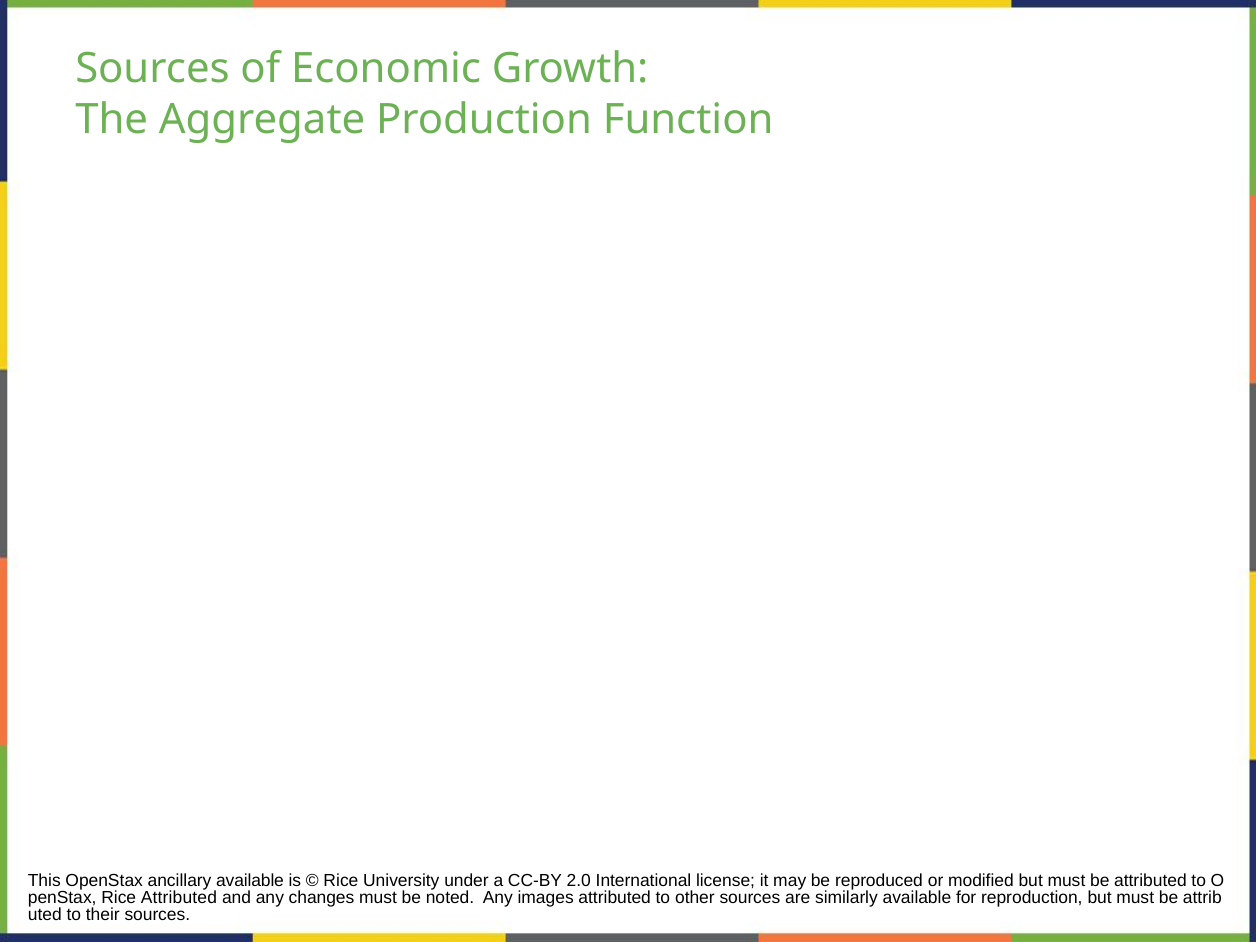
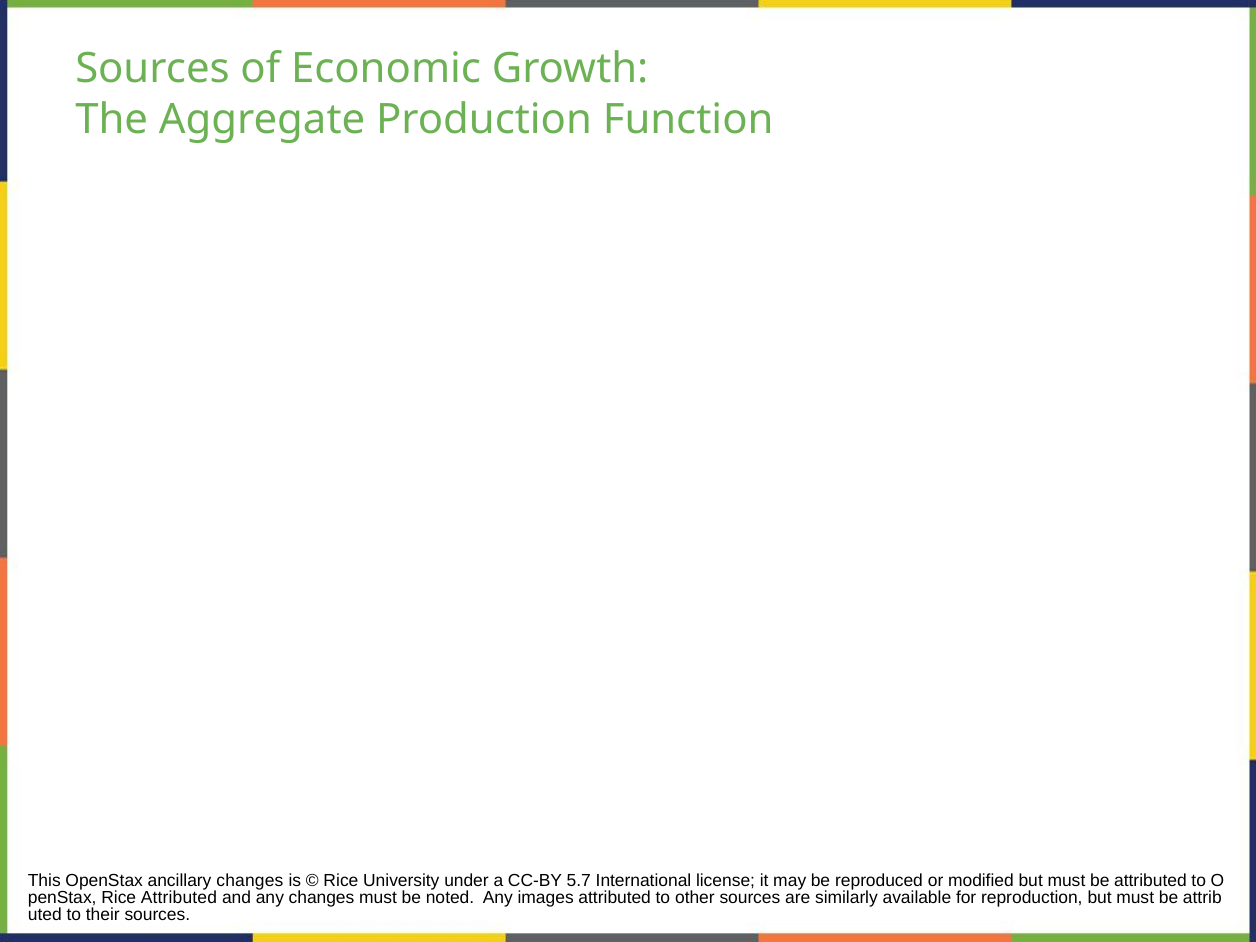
ancillary available: available -> changes (250, 880)
2.0: 2.0 -> 5.7 (579, 880)
